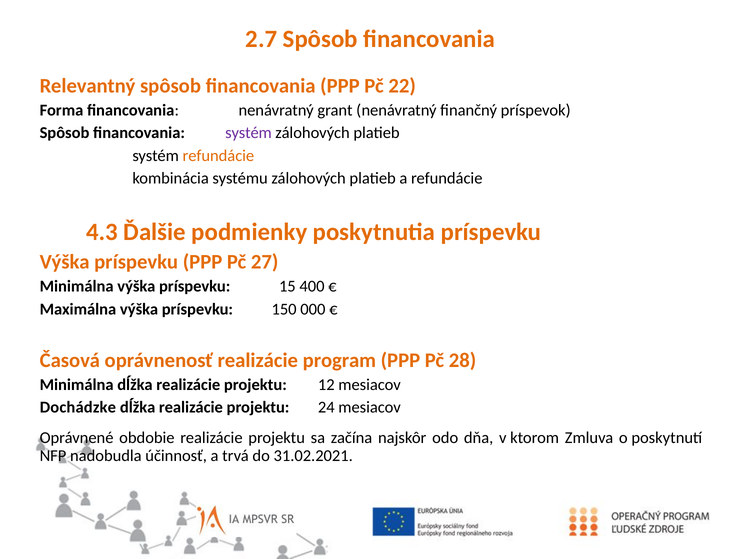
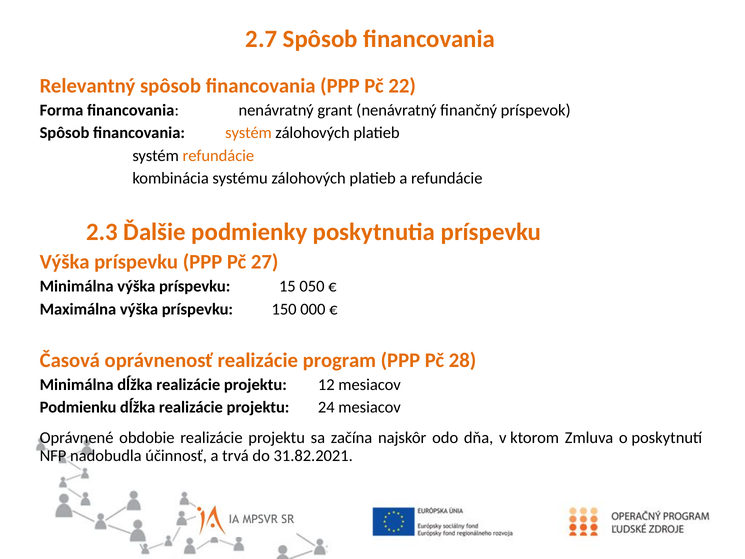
systém colour: purple -> orange (249, 133)
4.3: 4.3 -> 2.3 (102, 232)
400: 400 -> 050 (312, 286)
Dochádzke: Dochádzke -> Podmienku (78, 407)
31.02.2021: 31.02.2021 -> 31.82.2021 (313, 455)
